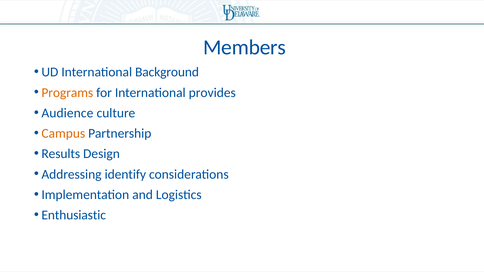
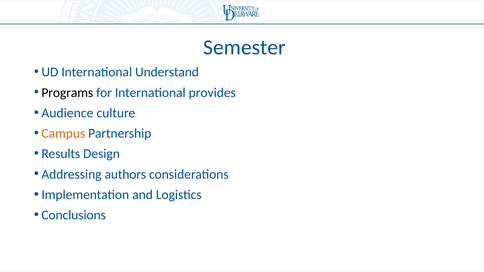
Members: Members -> Semester (244, 48)
Background: Background -> Understand (167, 72)
Programs colour: orange -> black (67, 93)
identify: identify -> authors (125, 174)
Enthusiastic: Enthusiastic -> Conclusions (74, 215)
